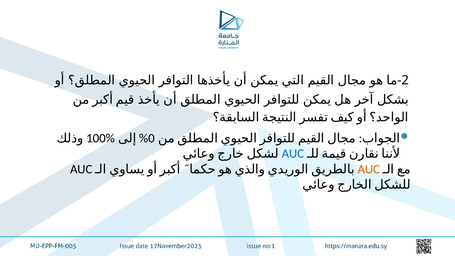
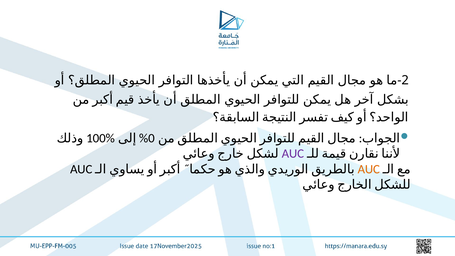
AUC colour: blue -> purple (293, 154)
